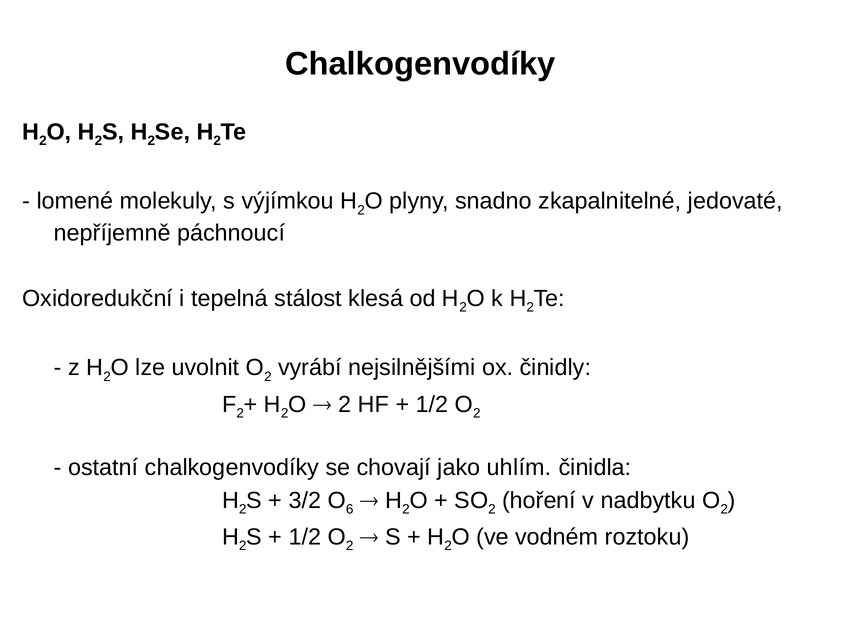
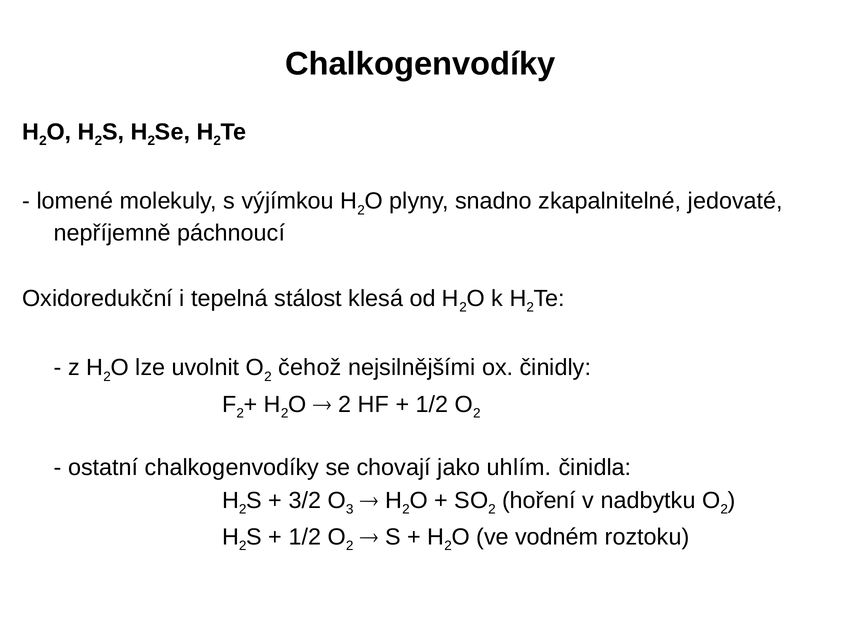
vyrábí: vyrábí -> čehož (310, 368)
6: 6 -> 3 (350, 510)
